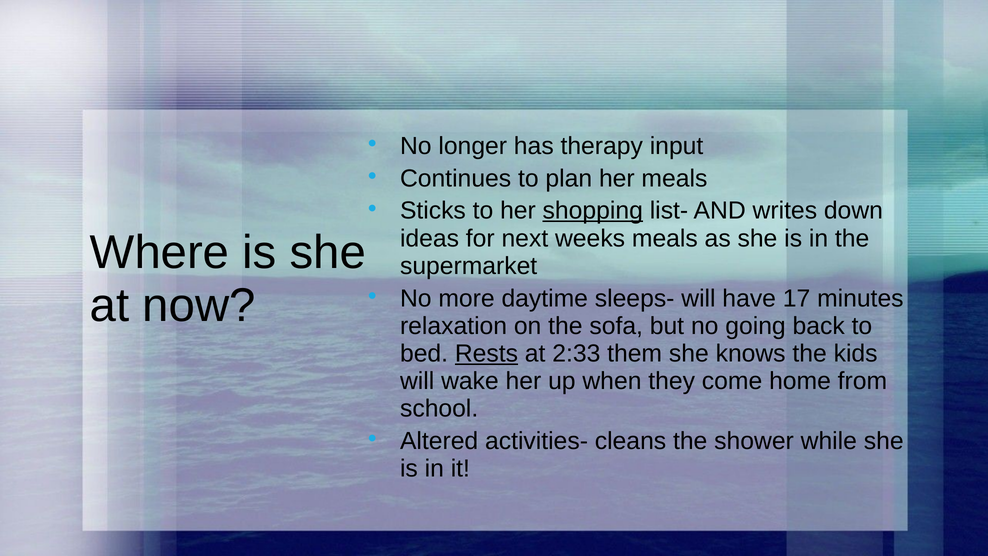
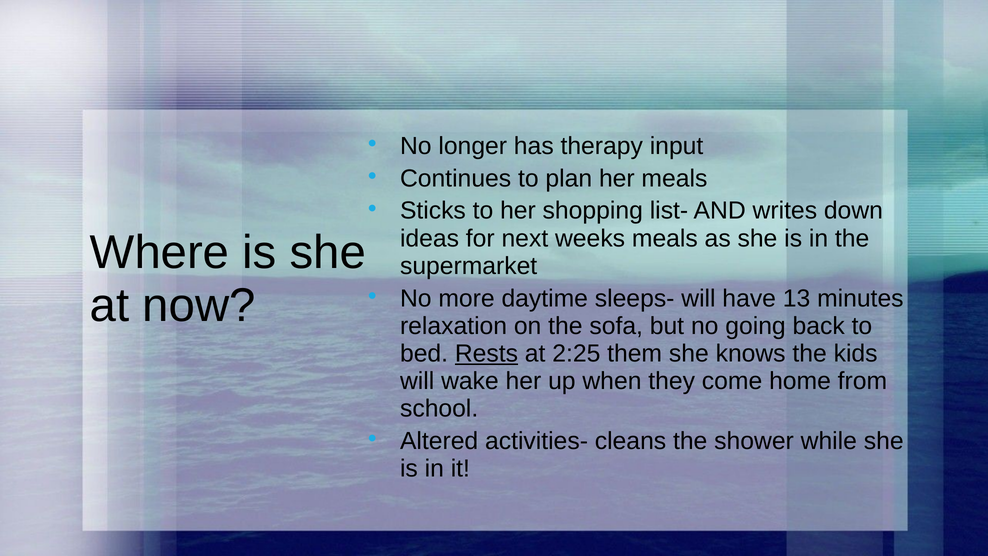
shopping underline: present -> none (593, 211)
17: 17 -> 13 (797, 298)
2:33: 2:33 -> 2:25 (576, 353)
